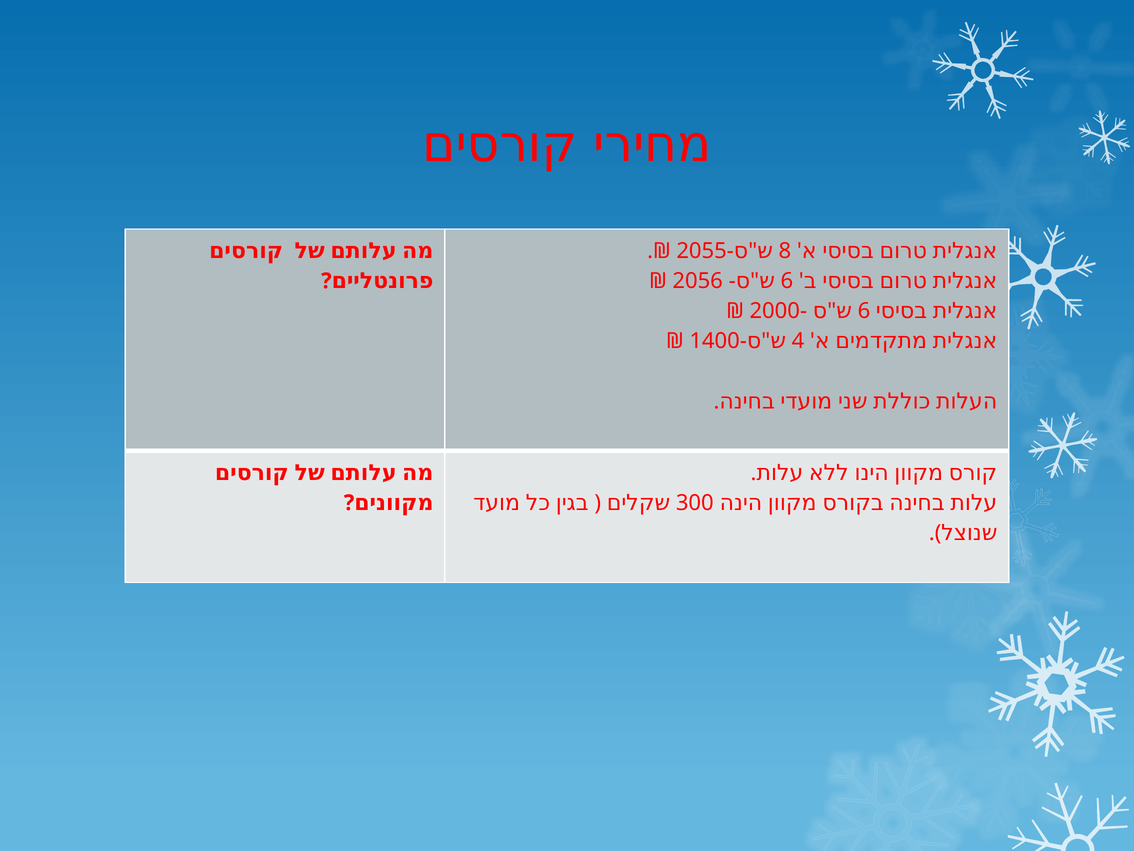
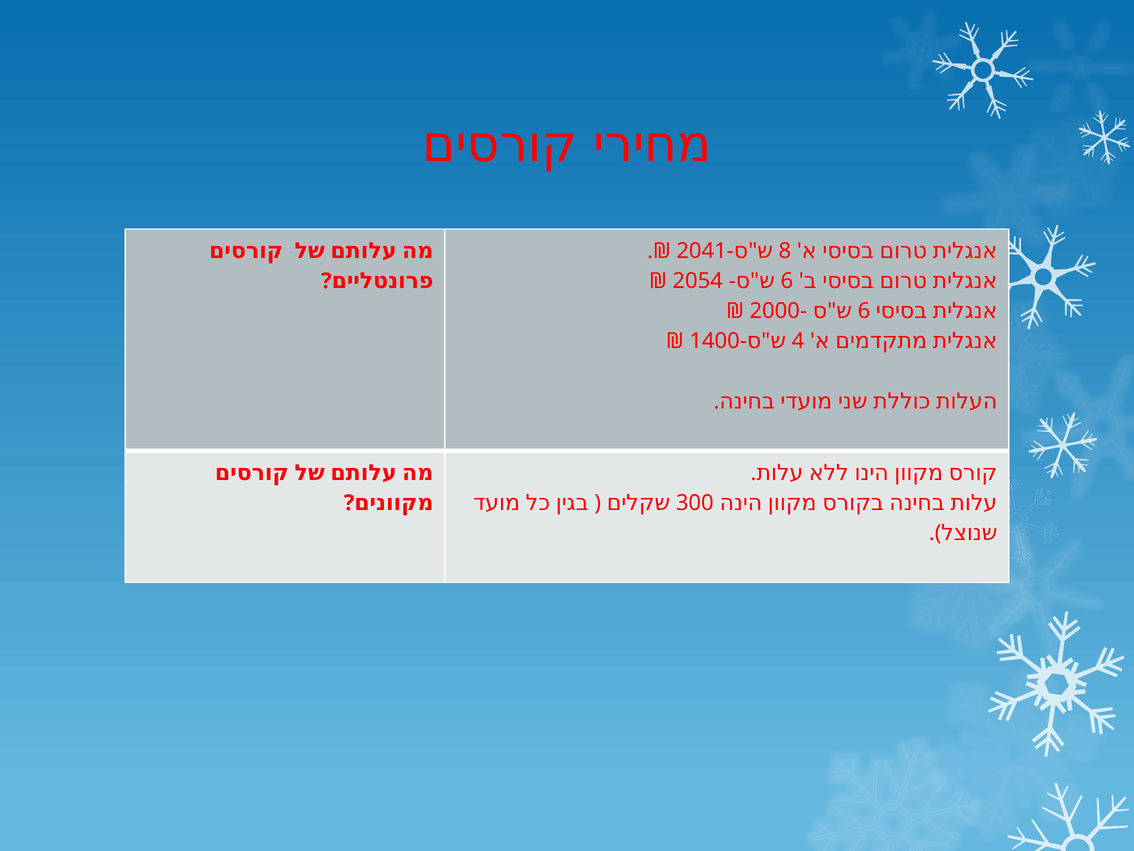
2055: 2055 -> 2041 (702, 251)
2056: 2056 -> 2054 (698, 281)
